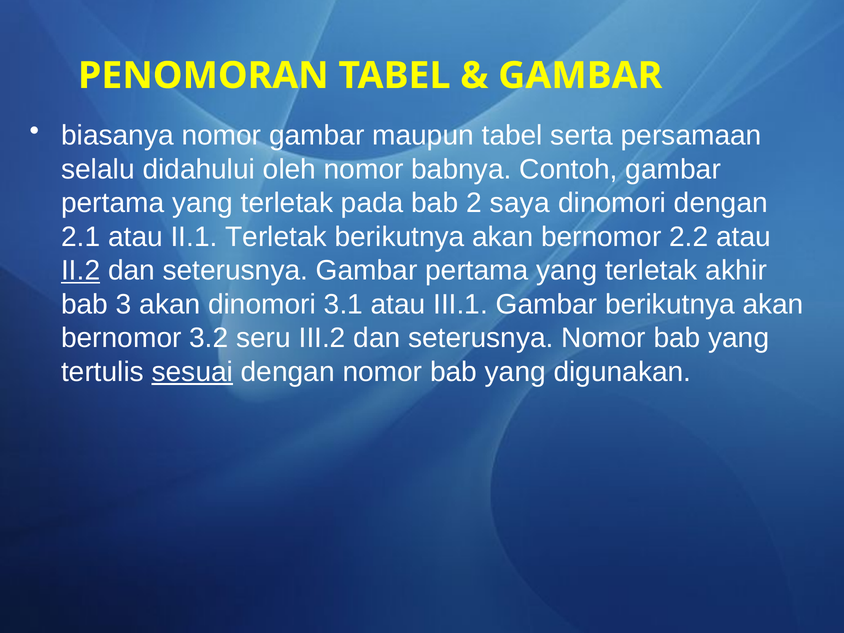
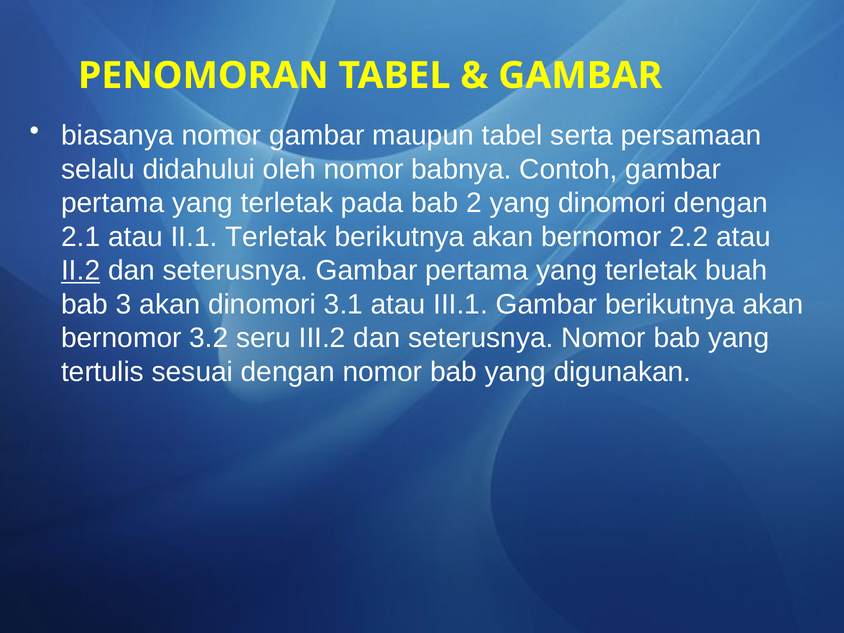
2 saya: saya -> yang (520, 203)
akhir: akhir -> buah (736, 271)
sesuai underline: present -> none (192, 372)
